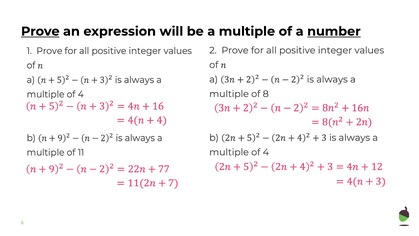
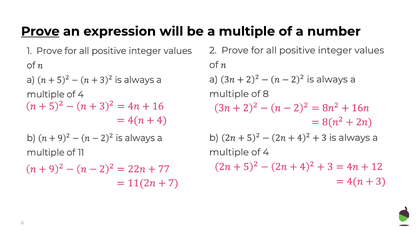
number underline: present -> none (334, 31)
